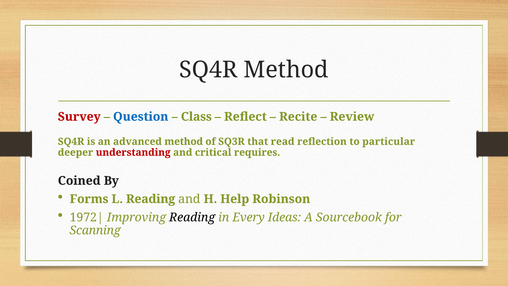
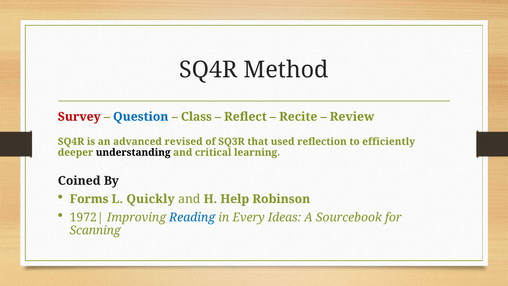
advanced method: method -> revised (184, 141)
read: read -> used (283, 141)
particular: particular -> efficiently (389, 141)
understanding colour: red -> black (133, 152)
requires: requires -> learning (257, 152)
L Reading: Reading -> Quickly (150, 199)
Reading colour: black -> blue (192, 217)
